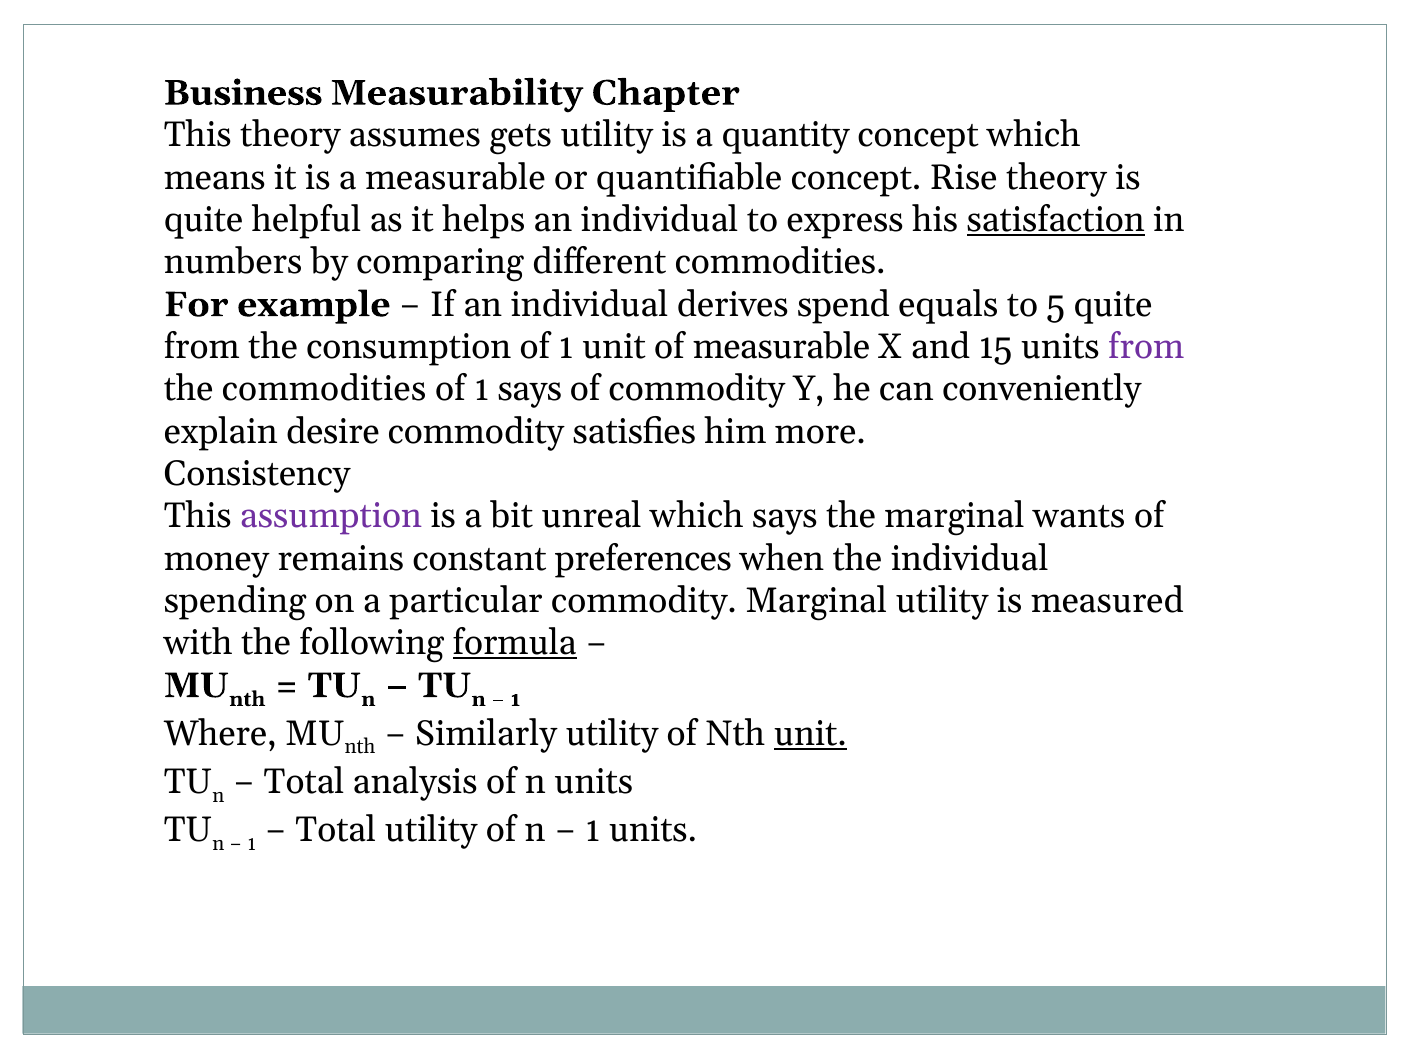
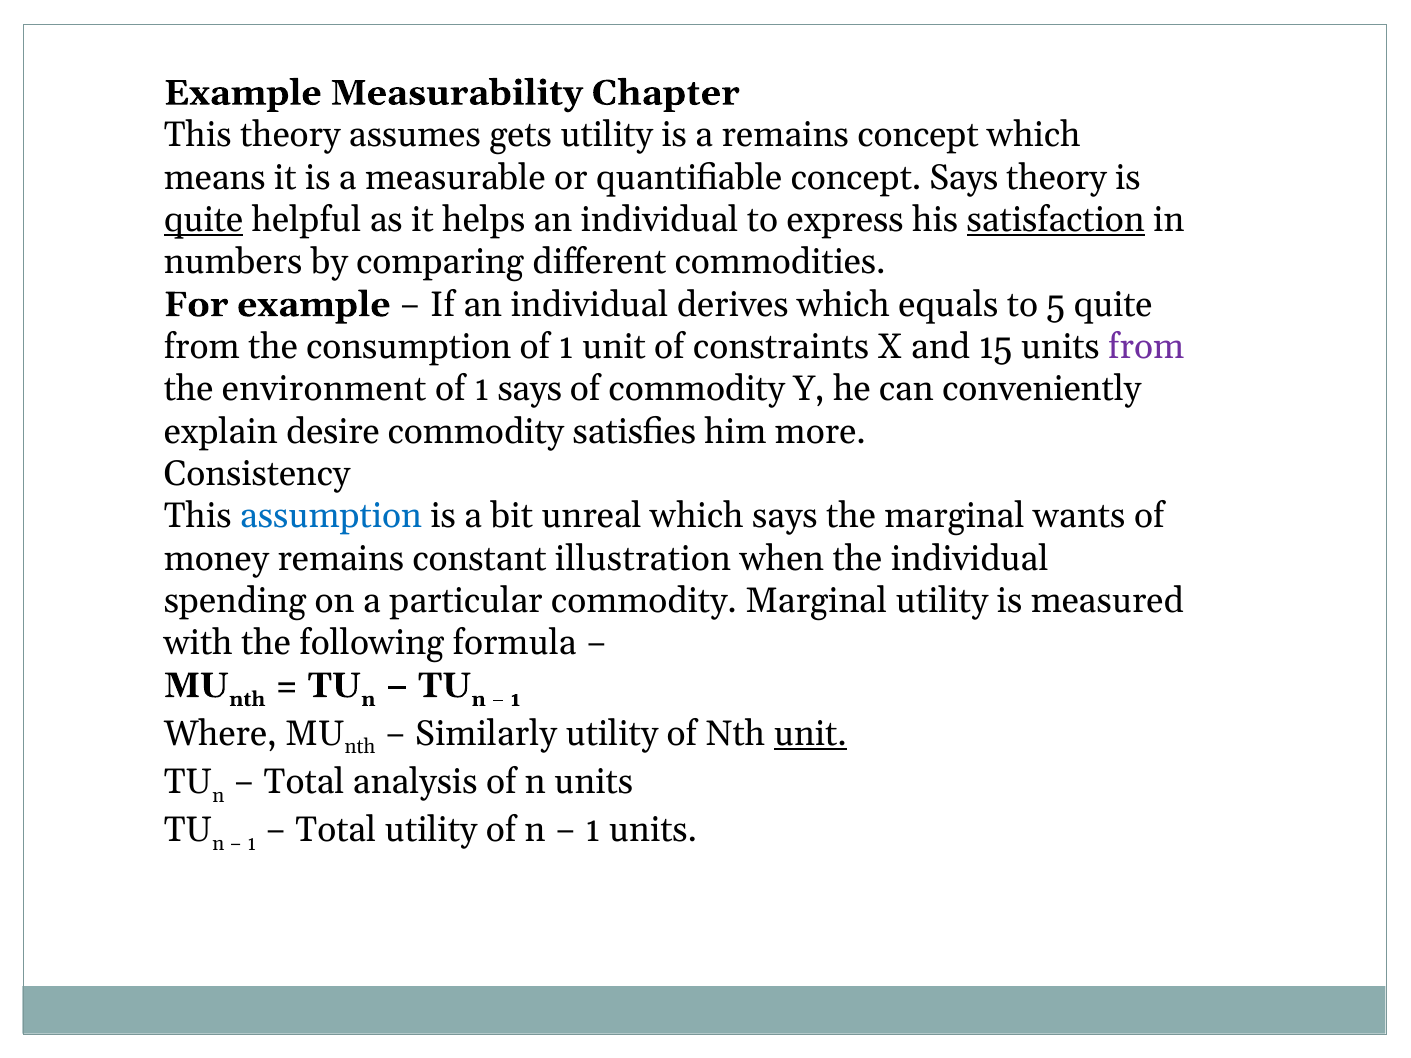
Business: Business -> Example (243, 93)
a quantity: quantity -> remains (785, 135)
concept Rise: Rise -> Says (964, 178)
quite underline: none -> present (203, 220)
derives spend: spend -> which (843, 305)
of measurable: measurable -> constraints (781, 347)
the commodities: commodities -> environment (324, 389)
assumption colour: purple -> blue (331, 516)
preferences: preferences -> illustration (643, 559)
formula underline: present -> none (515, 643)
